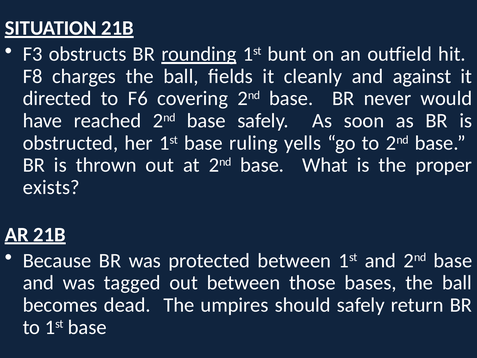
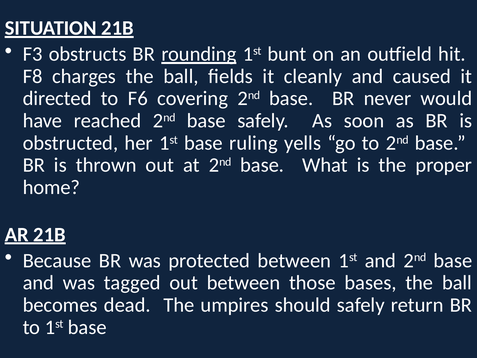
against: against -> caused (422, 76)
exists: exists -> home (51, 187)
